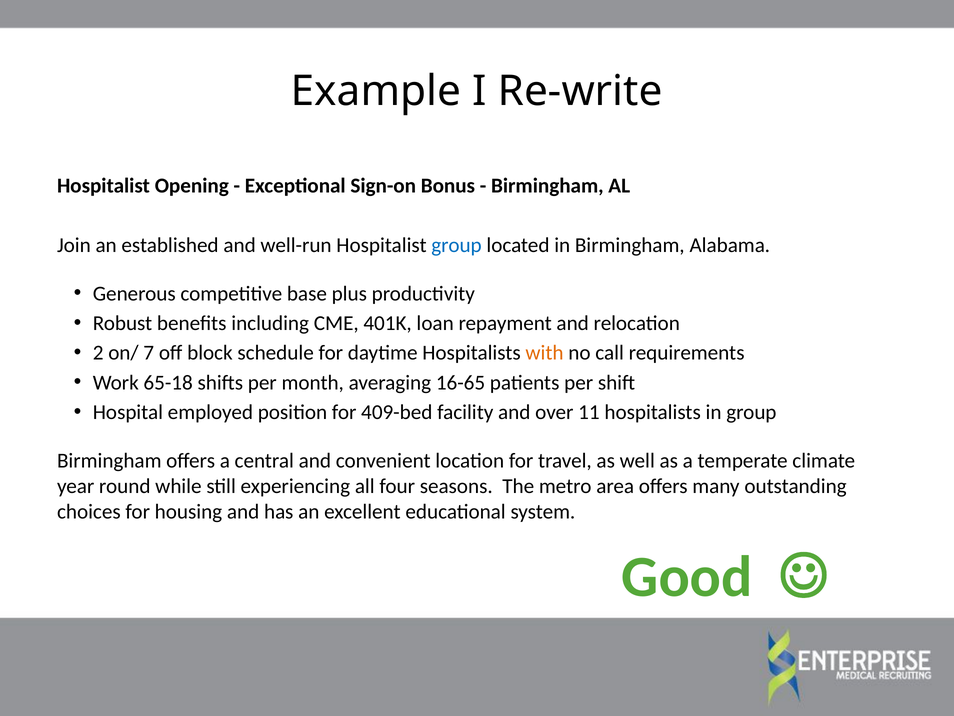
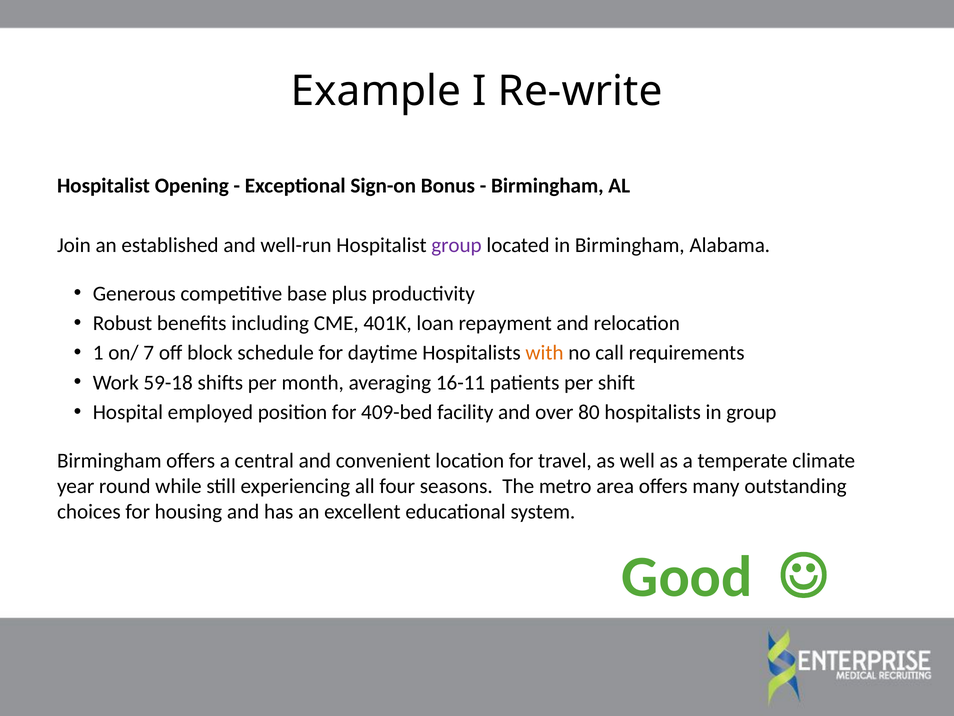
group colour: blue -> purple (457, 245)
2: 2 -> 1 (98, 353)
65-18: 65-18 -> 59-18 (168, 382)
16-65: 16-65 -> 16-11 (461, 382)
11: 11 -> 80 (589, 412)
